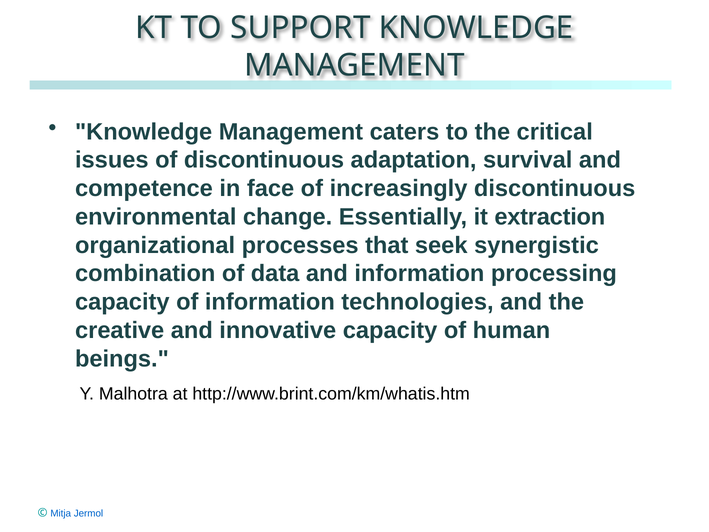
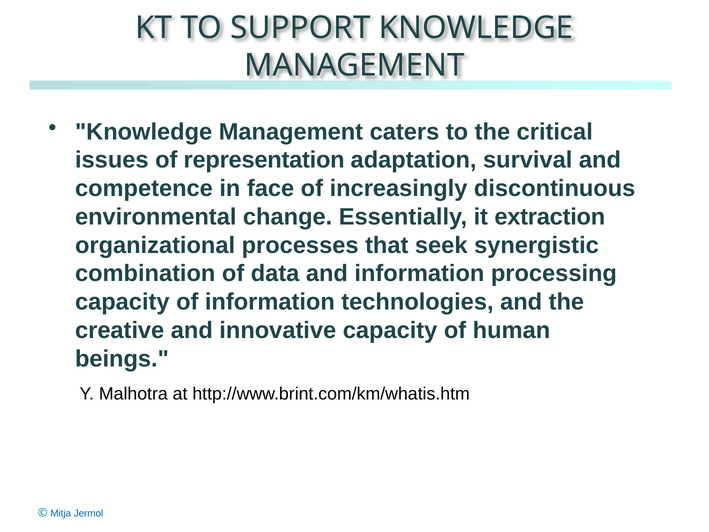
of discontinuous: discontinuous -> representation (264, 160)
